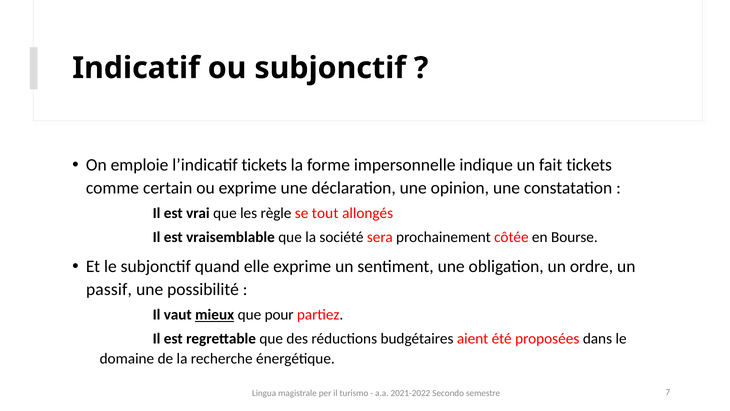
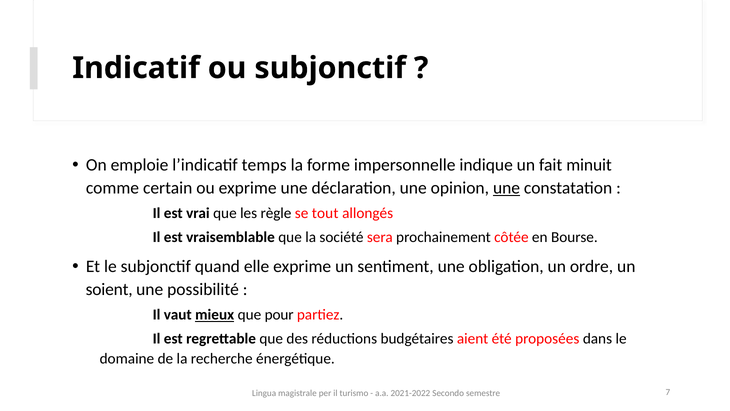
l’indicatif tickets: tickets -> temps (264, 165)
fait tickets: tickets -> minuit (589, 165)
une underline: none -> present (507, 188)
passif: passif -> soient (109, 289)
